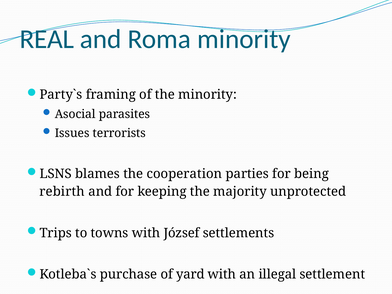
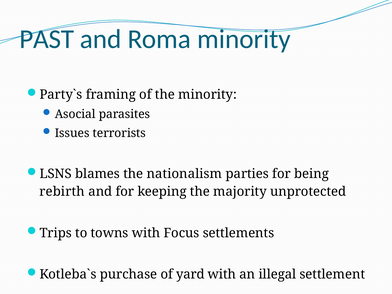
REAL: REAL -> PAST (47, 39)
cooperation: cooperation -> nationalism (184, 174)
József: József -> Focus (181, 233)
